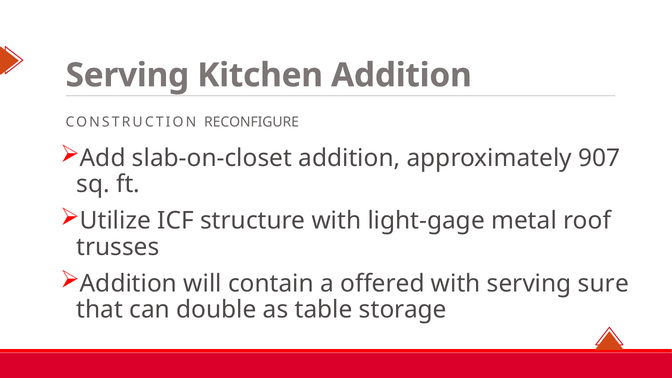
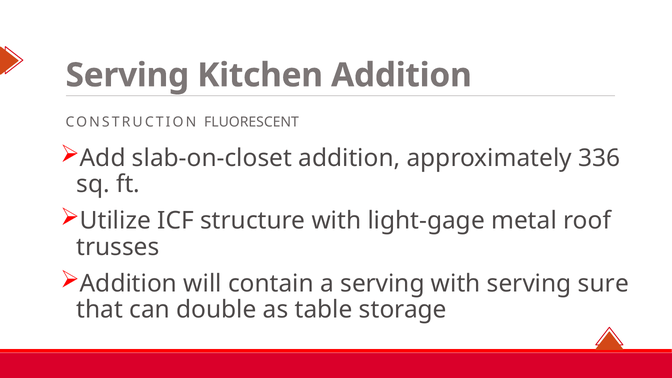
RECONFIGURE: RECONFIGURE -> FLUORESCENT (251, 122)
907: 907 -> 336 (599, 158)
a offered: offered -> serving (383, 283)
